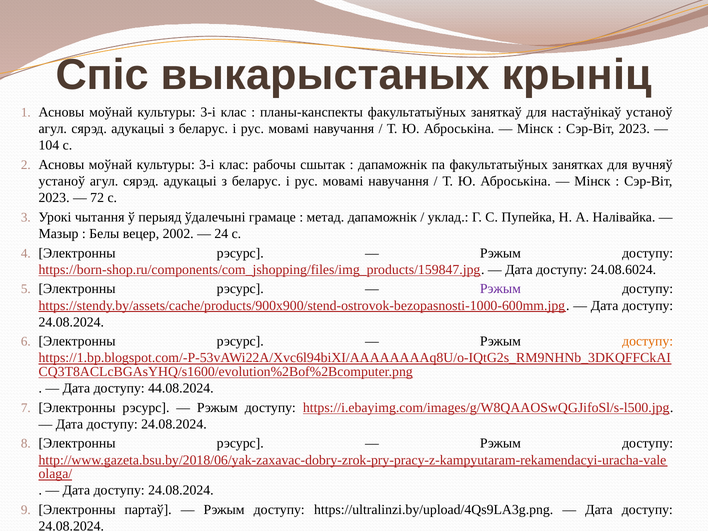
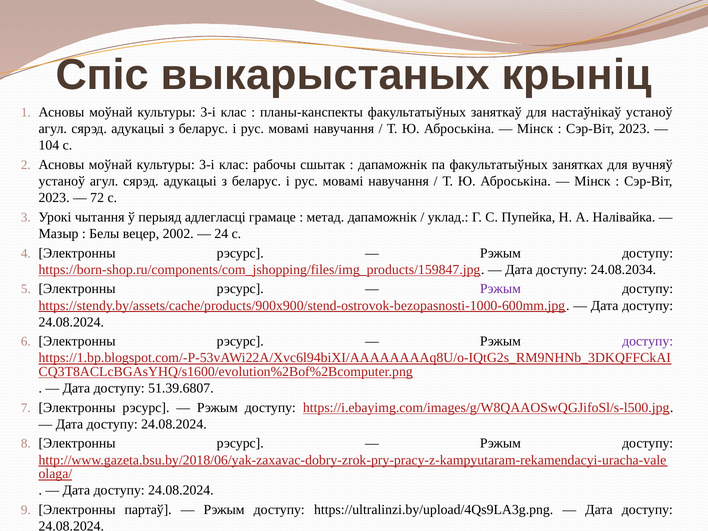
ўдалечыні: ўдалечыні -> адлегласці (215, 217)
24.08.6024: 24.08.6024 -> 24.08.2034 (623, 270)
доступу colour: orange -> purple (648, 341)
44.08.2024: 44.08.2024 -> 51.39.6807 (181, 388)
